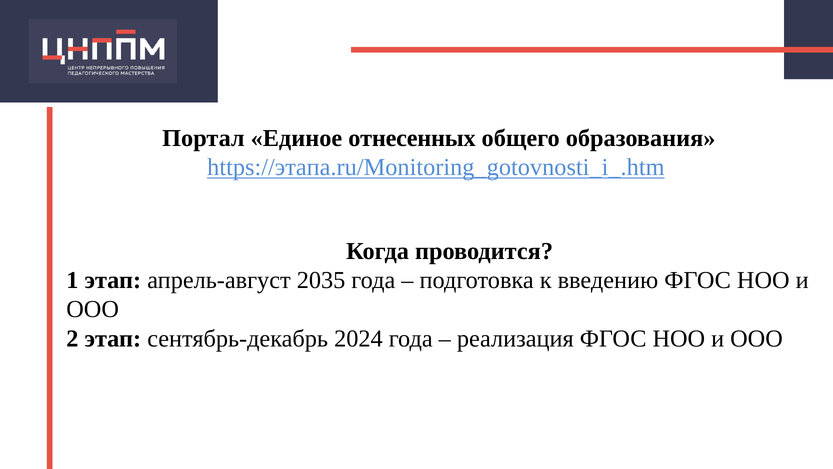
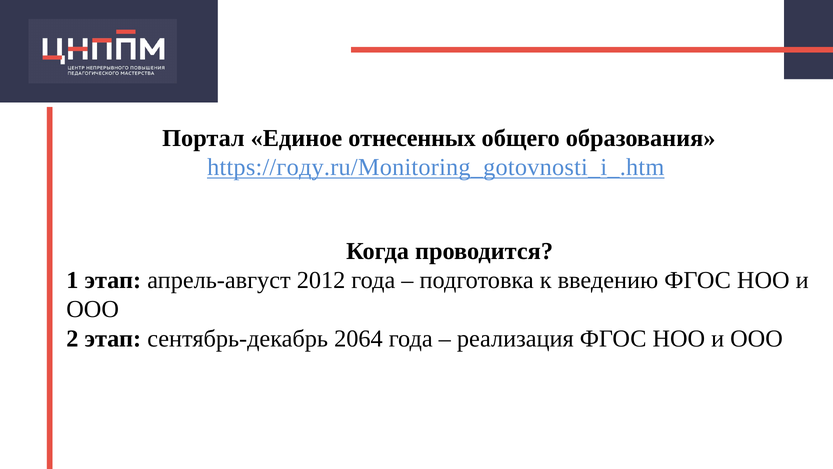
https://этапа.ru/Monitoring_gotovnosti_i_.htm: https://этапа.ru/Monitoring_gotovnosti_i_.htm -> https://году.ru/Monitoring_gotovnosti_i_.htm (436, 167)
2035: 2035 -> 2012 (321, 280)
2024: 2024 -> 2064 (358, 338)
